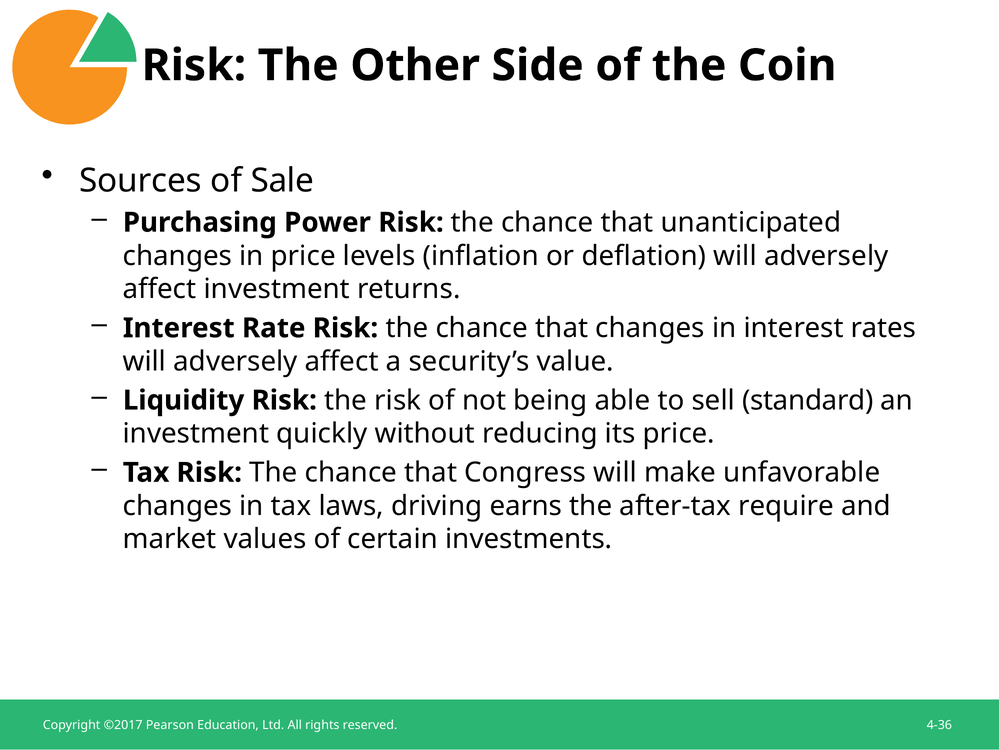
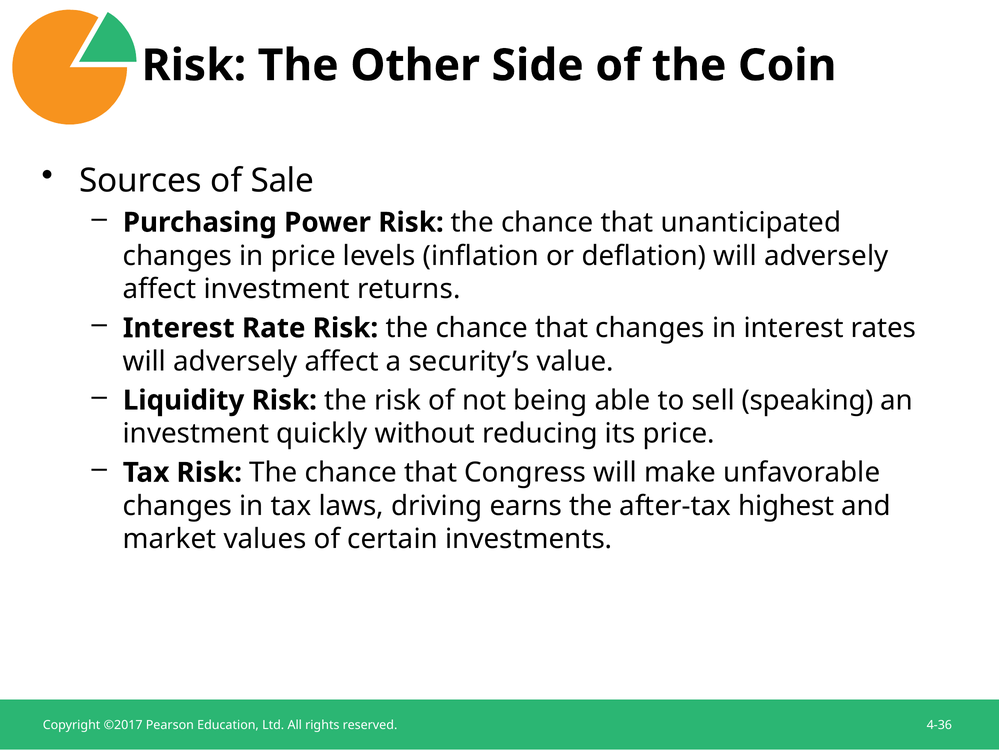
standard: standard -> speaking (808, 400)
require: require -> highest (786, 505)
